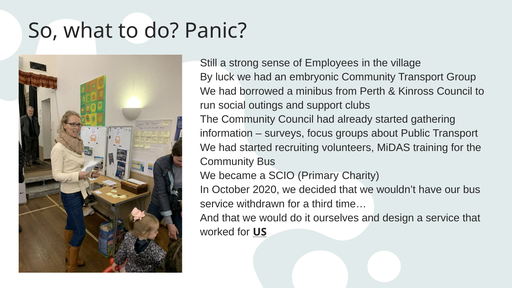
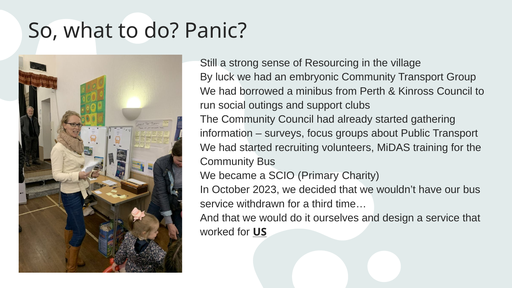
Employees: Employees -> Resourcing (332, 63)
2020: 2020 -> 2023 (266, 190)
